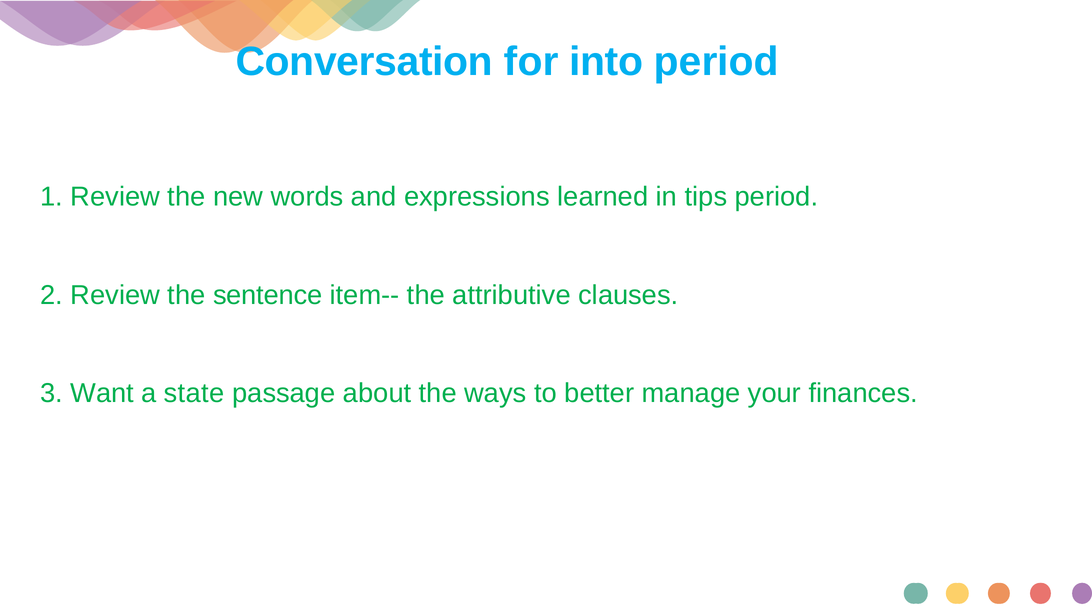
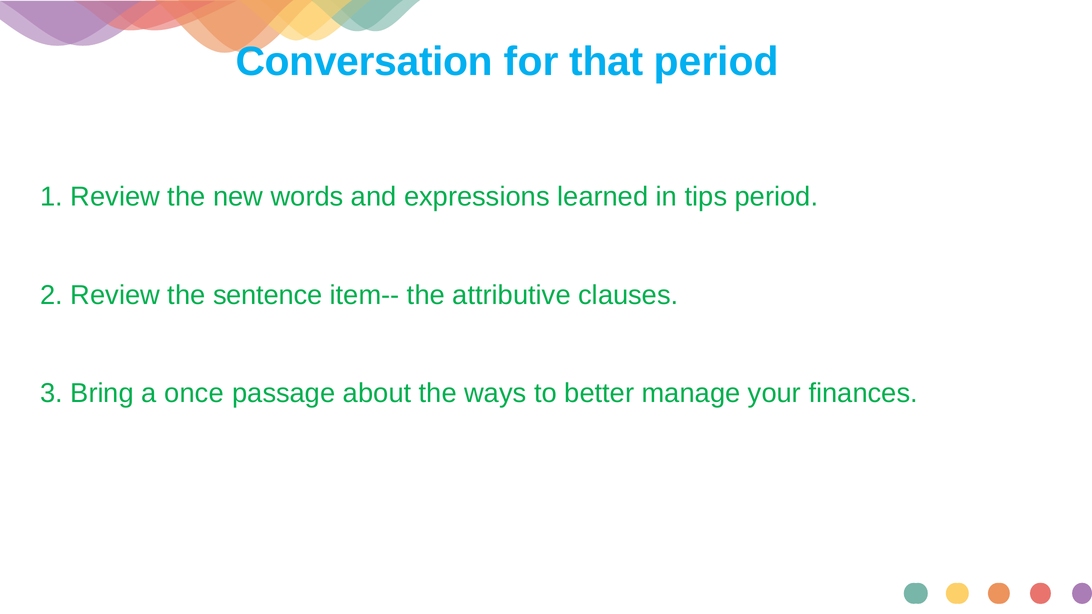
into: into -> that (606, 62)
Want: Want -> Bring (102, 393)
state: state -> once (194, 393)
